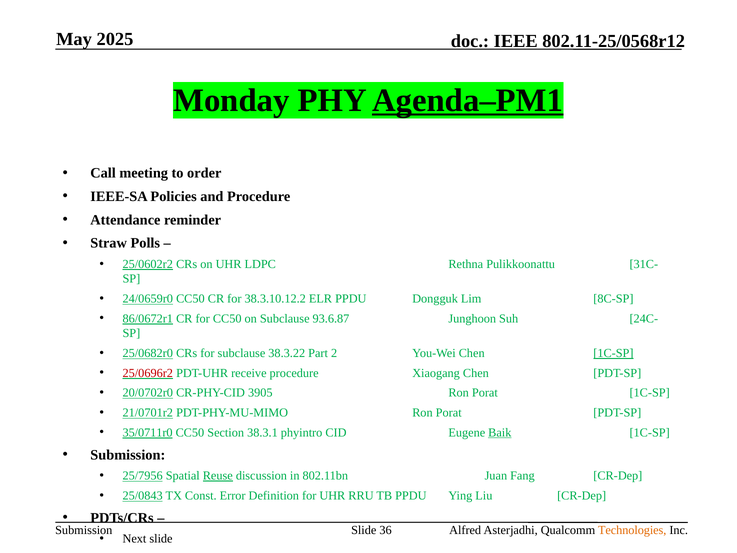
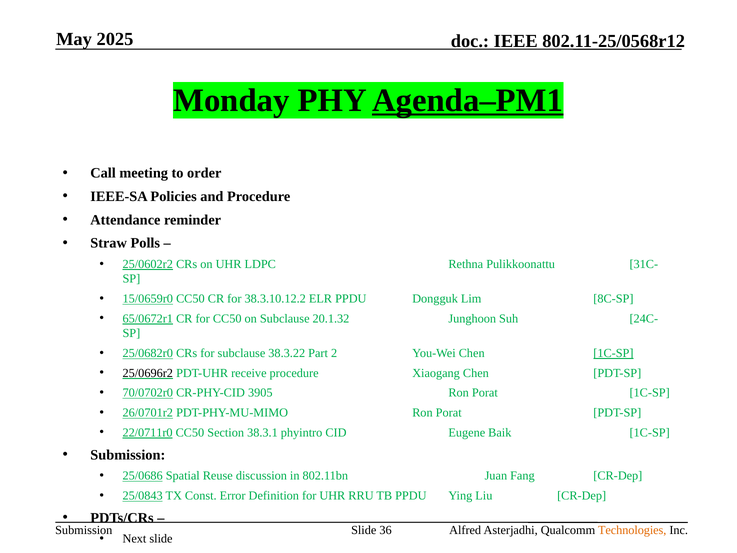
24/0659r0: 24/0659r0 -> 15/0659r0 (148, 299)
86/0672r1: 86/0672r1 -> 65/0672r1 (148, 318)
93.6.87: 93.6.87 -> 20.1.32 (331, 318)
25/0696r2 colour: red -> black (148, 373)
20/0702r0: 20/0702r0 -> 70/0702r0 (148, 393)
21/0701r2: 21/0701r2 -> 26/0701r2 (148, 413)
35/0711r0: 35/0711r0 -> 22/0711r0 (148, 432)
Baik underline: present -> none (500, 432)
25/7956: 25/7956 -> 25/0686 (143, 476)
Reuse underline: present -> none (218, 476)
